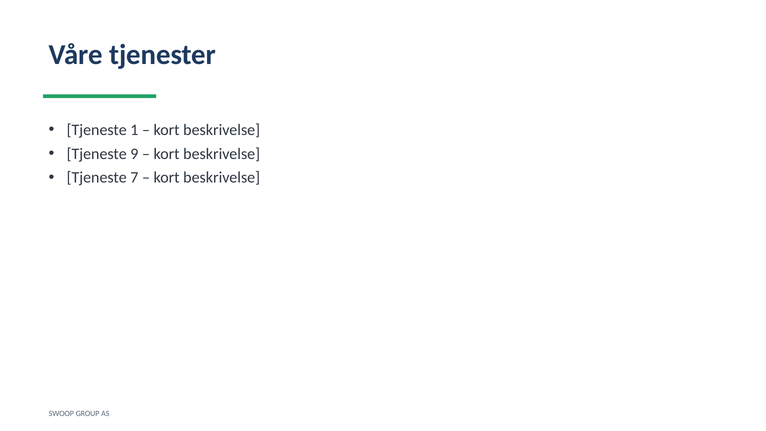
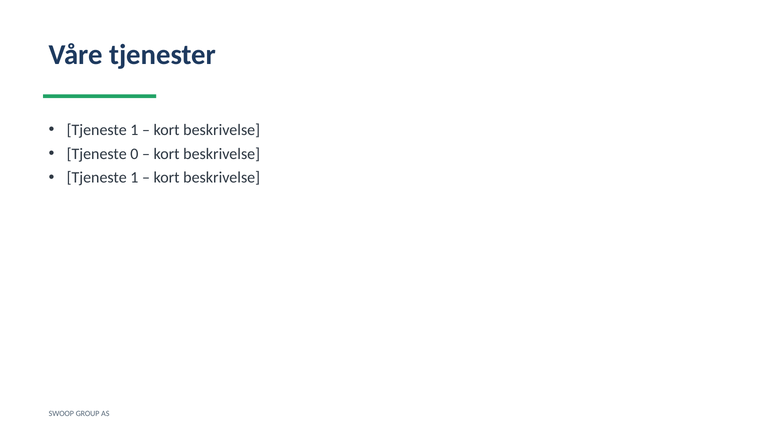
9: 9 -> 0 (134, 154)
7: 7 -> 1 (134, 178)
